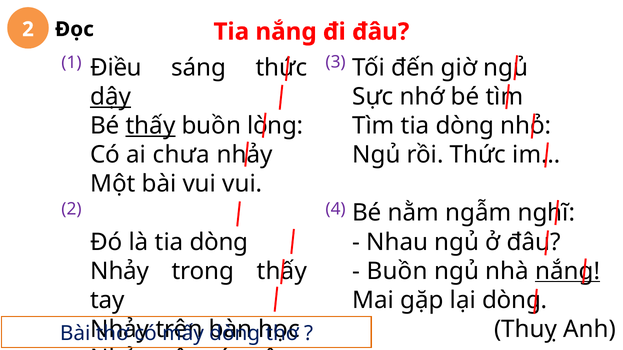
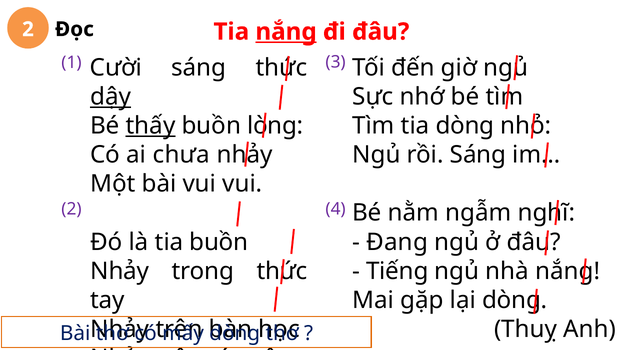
nắng underline: none -> present (286, 32)
Điều: Điều -> Cười (116, 68)
rồi Thức: Thức -> Sáng (478, 155)
là tia dòng: dòng -> buồn (219, 242)
Nhau: Nhau -> Đang (397, 242)
trong thấy: thấy -> thức (282, 271)
Buồn: Buồn -> Tiếng (397, 271)
nắng underline: present -> none (568, 271)
